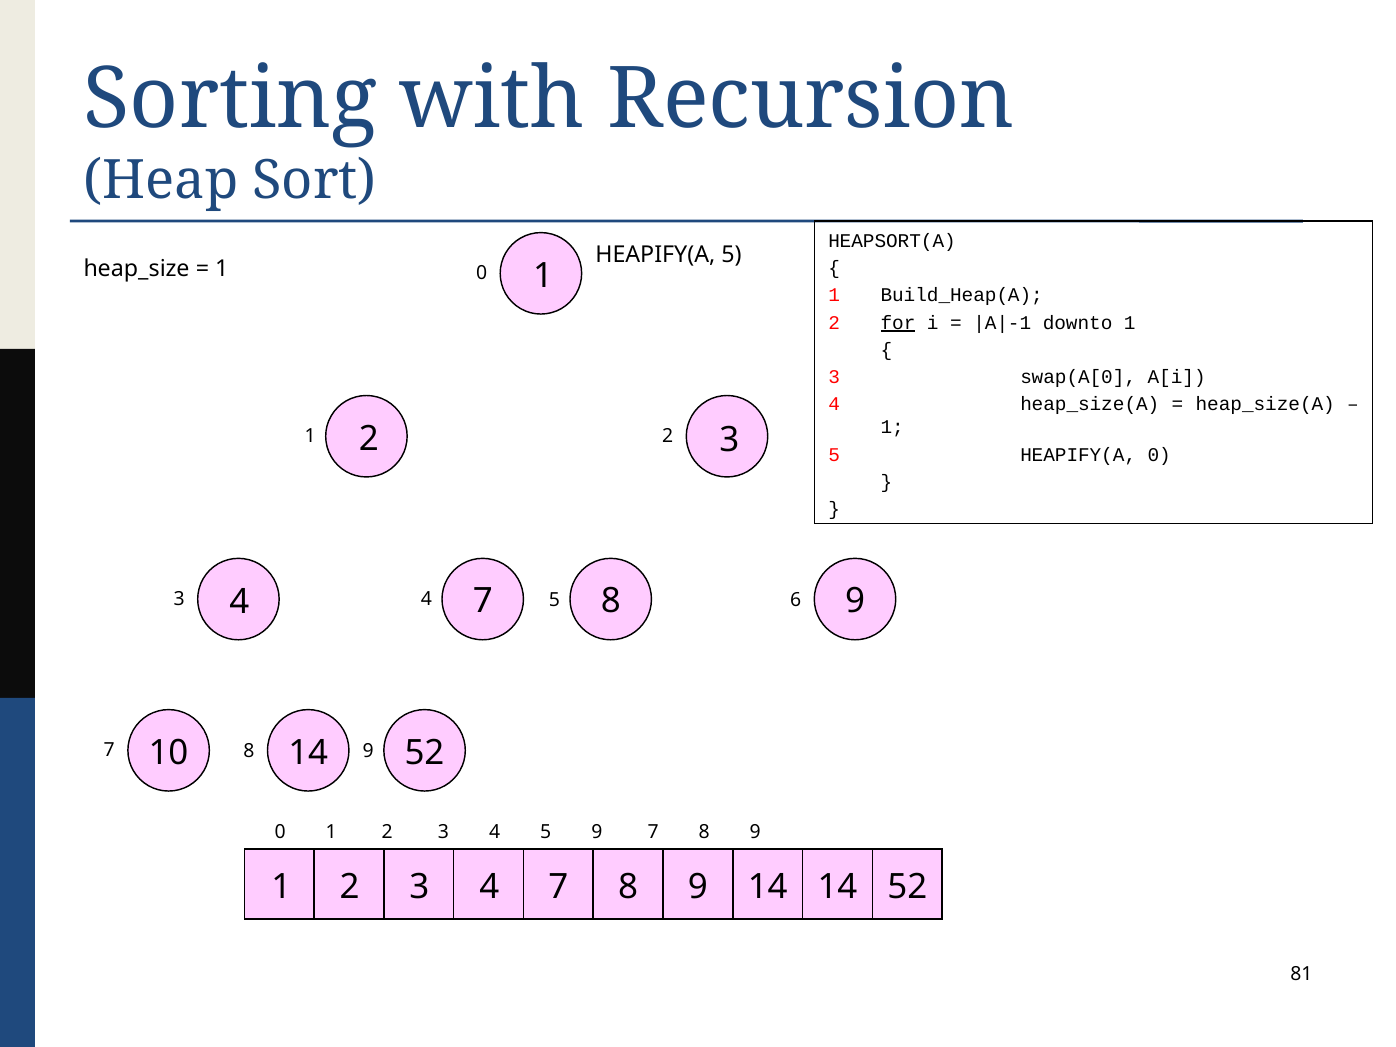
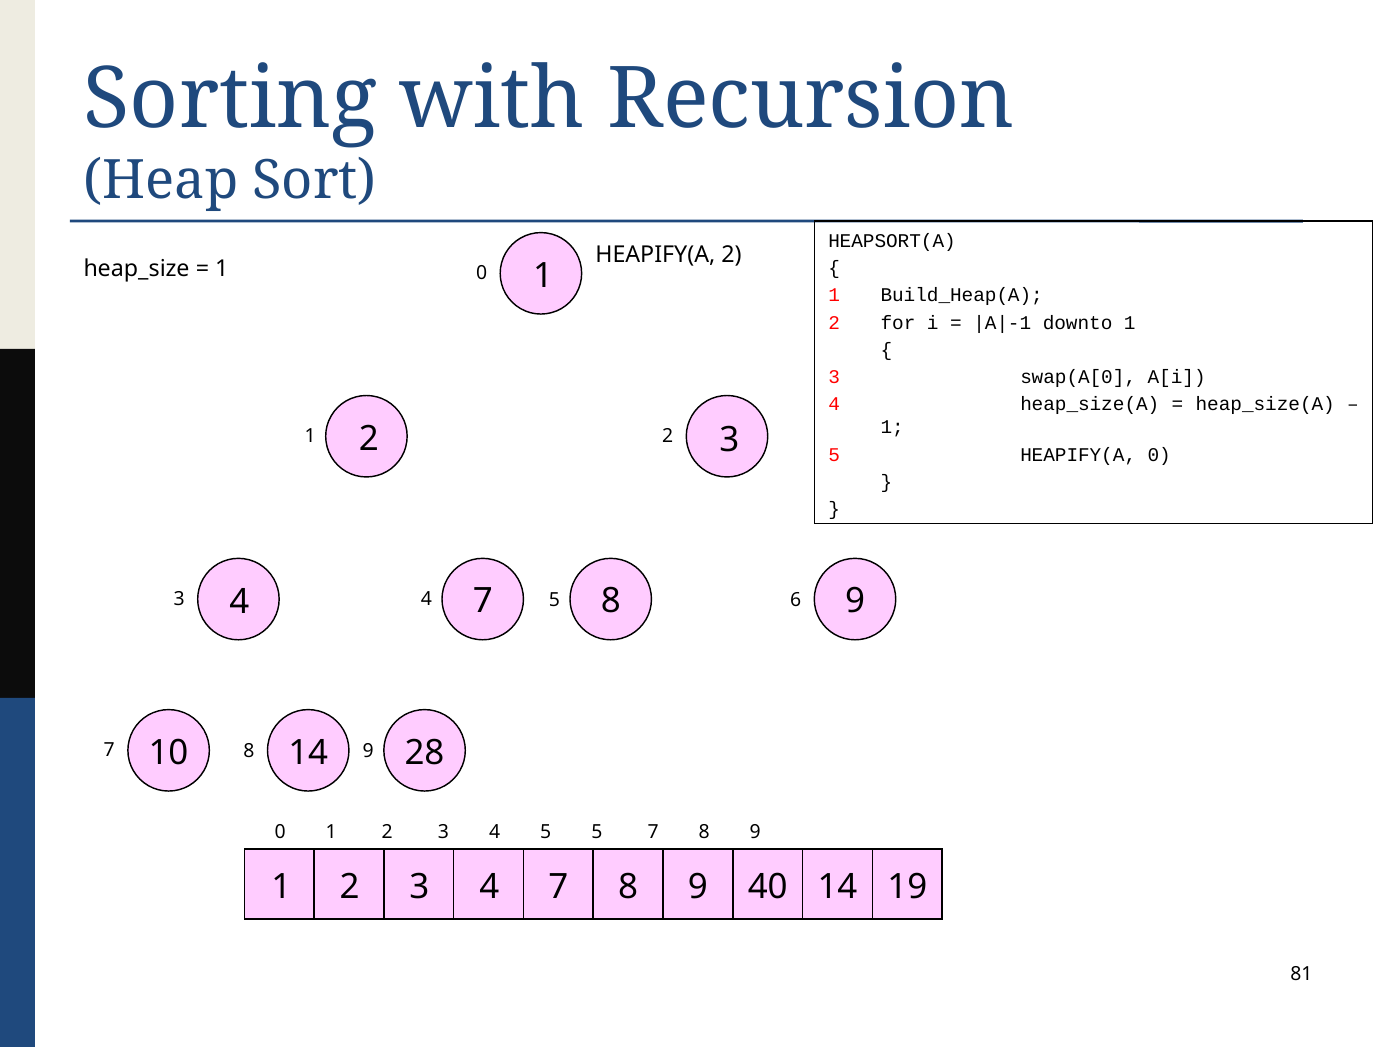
HEAPIFY(A 5: 5 -> 2 (732, 255)
for underline: present -> none (898, 323)
10 14 52: 52 -> 28 (425, 753)
5 9: 9 -> 5 (597, 832)
9 14: 14 -> 40 (768, 887)
52: 52 -> 19 (907, 887)
